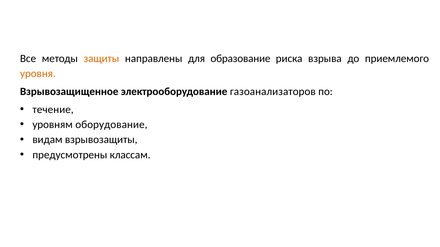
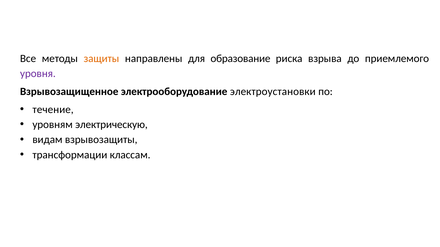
уровня colour: orange -> purple (38, 74)
газоанализаторов: газоанализаторов -> электроустановки (273, 92)
оборудование: оборудование -> электрическую (111, 125)
предусмотрены: предусмотрены -> трансформации (70, 155)
